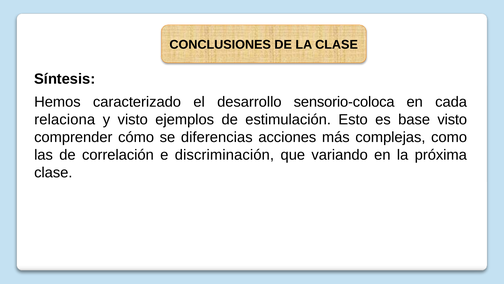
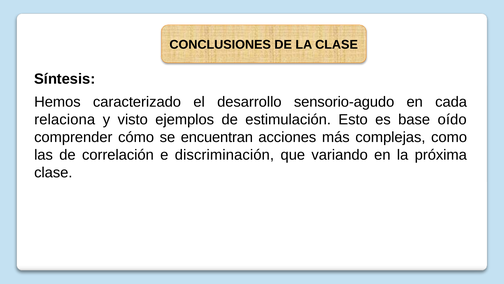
sensorio-coloca: sensorio-coloca -> sensorio-agudo (344, 102)
base visto: visto -> oído (452, 119)
diferencias: diferencias -> encuentran (217, 137)
